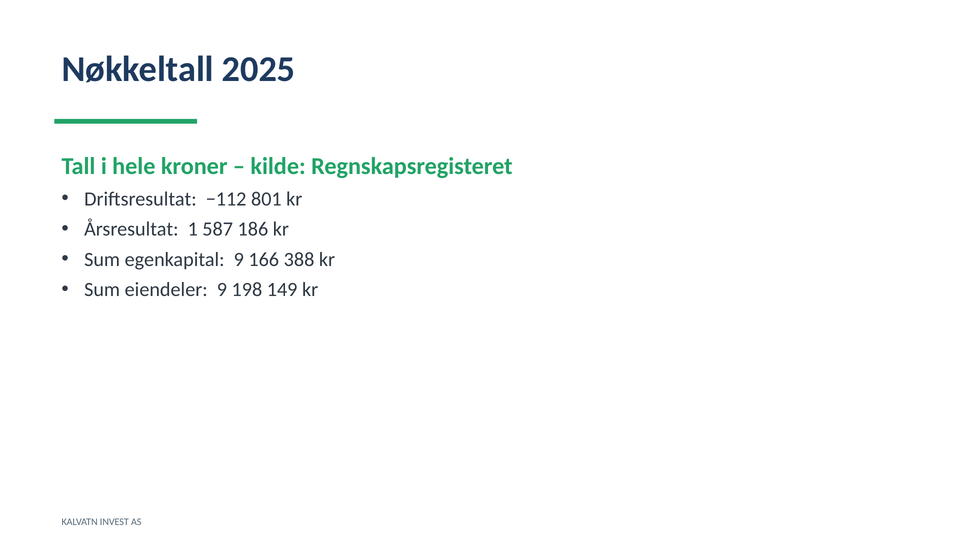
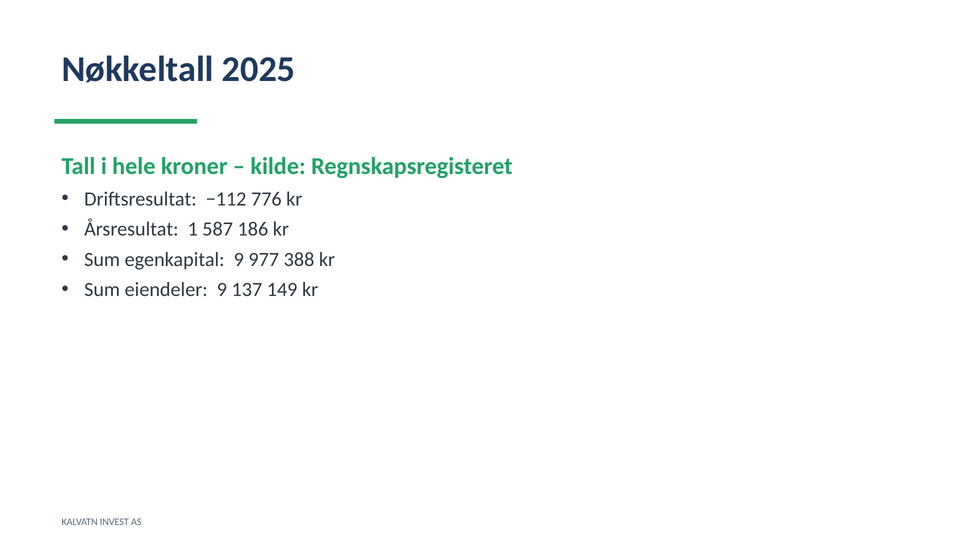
801: 801 -> 776 (266, 199)
166: 166 -> 977 (264, 259)
198: 198 -> 137 (247, 290)
